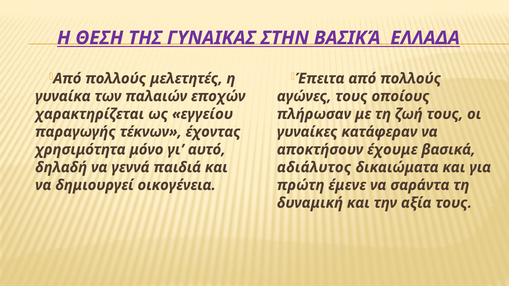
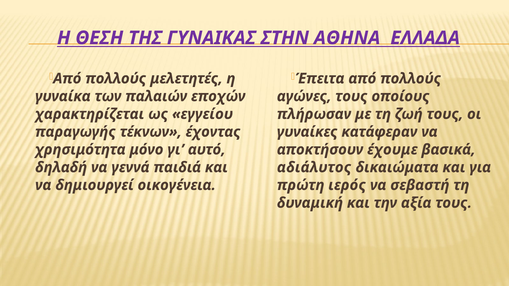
ΣΤΗΝ ΒΑΣΙΚΆ: ΒΑΣΙΚΆ -> ΑΘΗΝΑ (347, 38)
έμενε: έμενε -> ιερός (347, 185)
σαράντα: σαράντα -> σεβαστή (420, 185)
